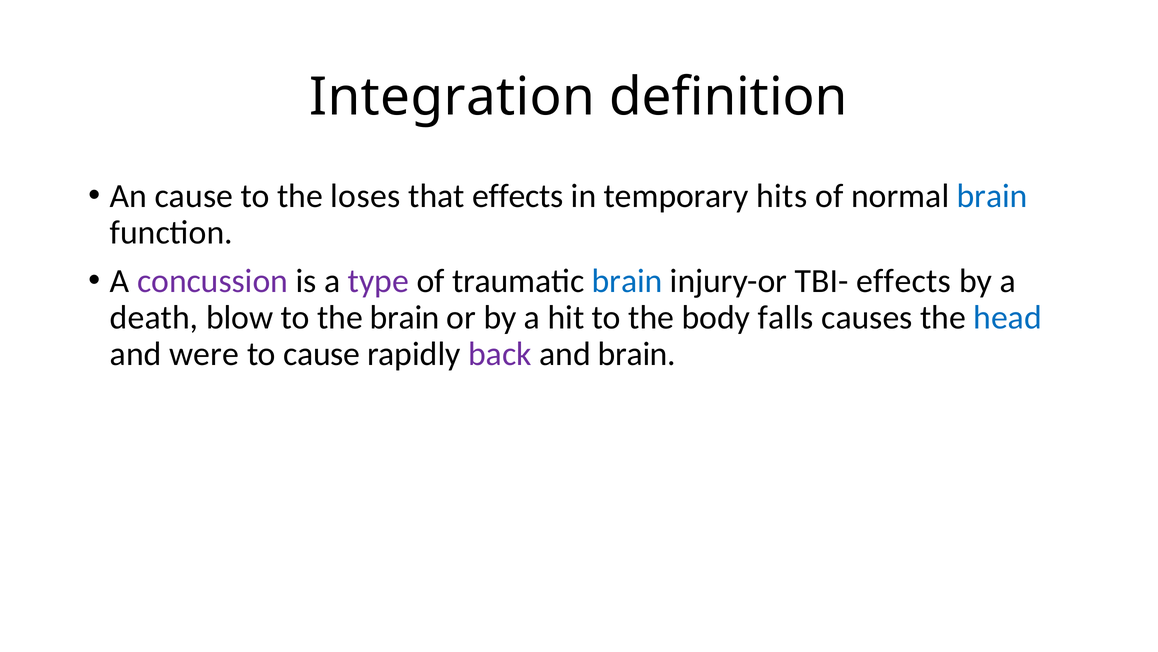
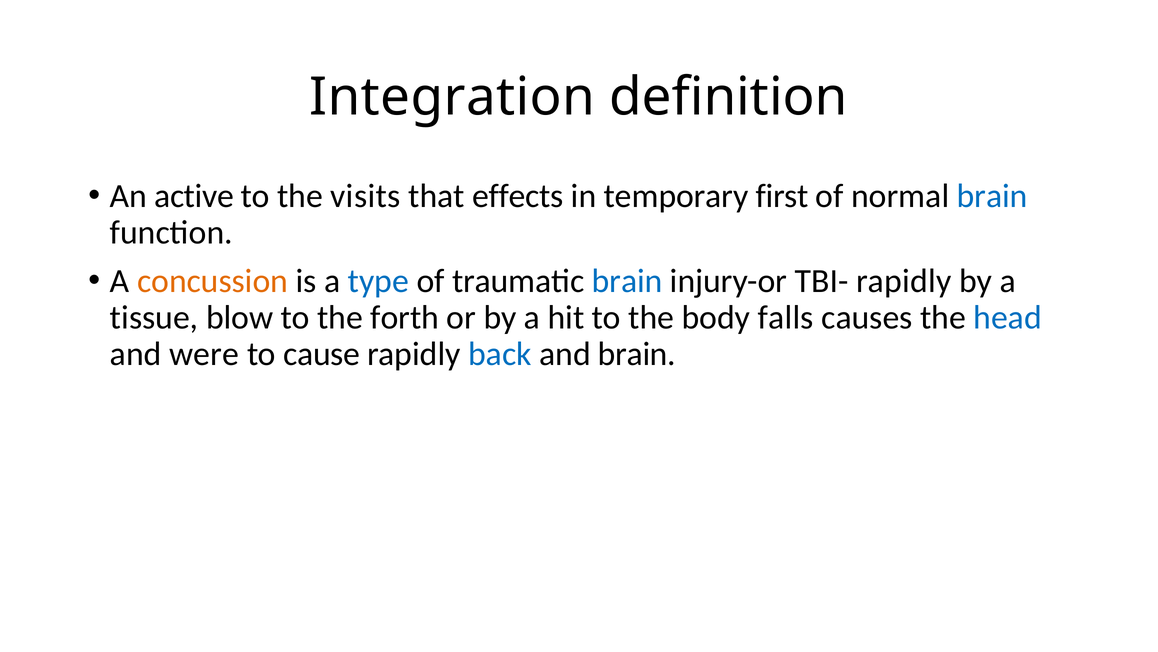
An cause: cause -> active (194, 196)
loses: loses -> visits (365, 196)
hits: hits -> first (782, 196)
concussion colour: purple -> orange (213, 281)
type colour: purple -> blue (378, 281)
TBI- effects: effects -> rapidly (904, 281)
death: death -> tissue (154, 317)
the brain: brain -> forth (405, 317)
back colour: purple -> blue (500, 354)
